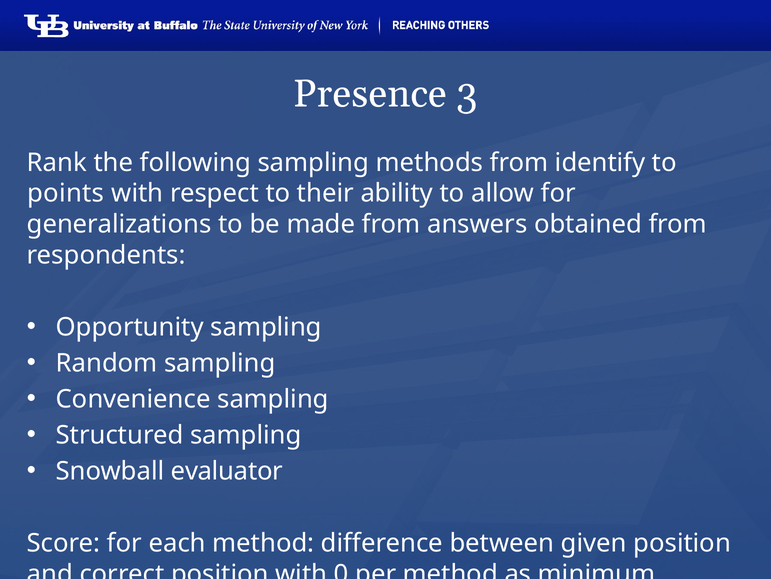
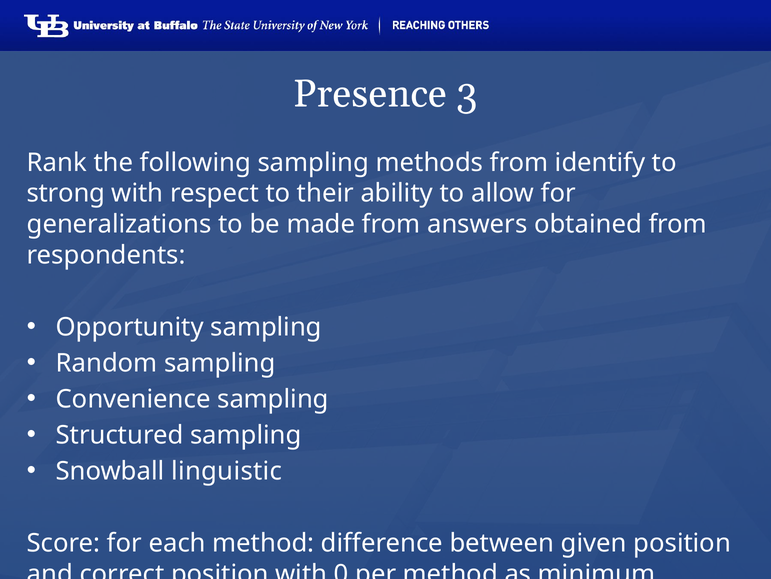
points: points -> strong (66, 193)
evaluator: evaluator -> linguistic (227, 471)
